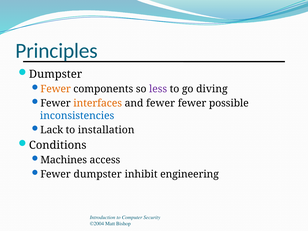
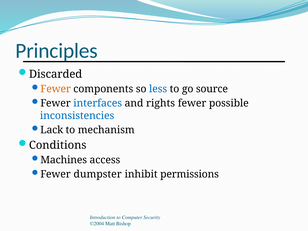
Dumpster: Dumpster -> Discarded (56, 74)
less colour: purple -> blue (158, 89)
diving: diving -> source (212, 89)
interfaces colour: orange -> blue (98, 103)
and fewer: fewer -> rights (161, 103)
installation: installation -> mechanism (106, 130)
engineering: engineering -> permissions (190, 174)
